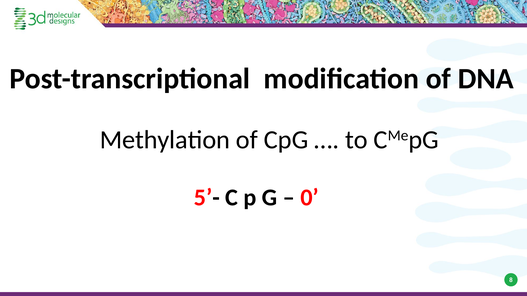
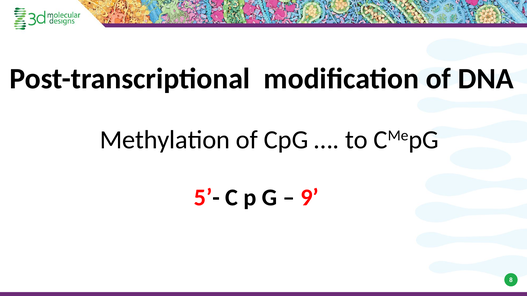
0: 0 -> 9 (310, 198)
